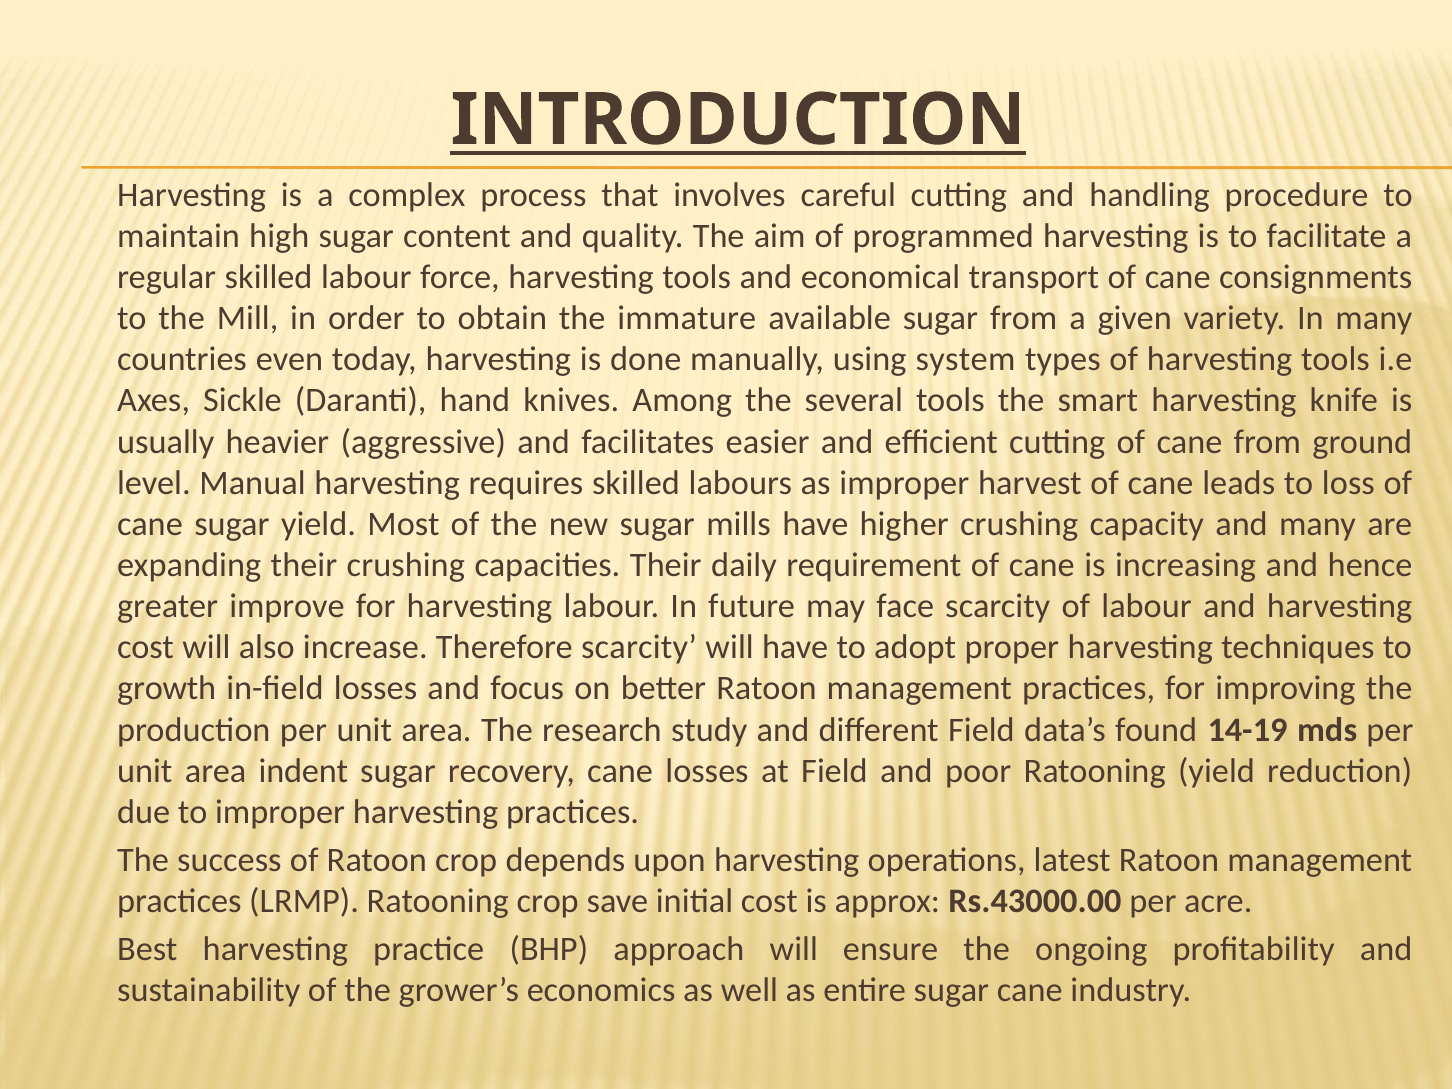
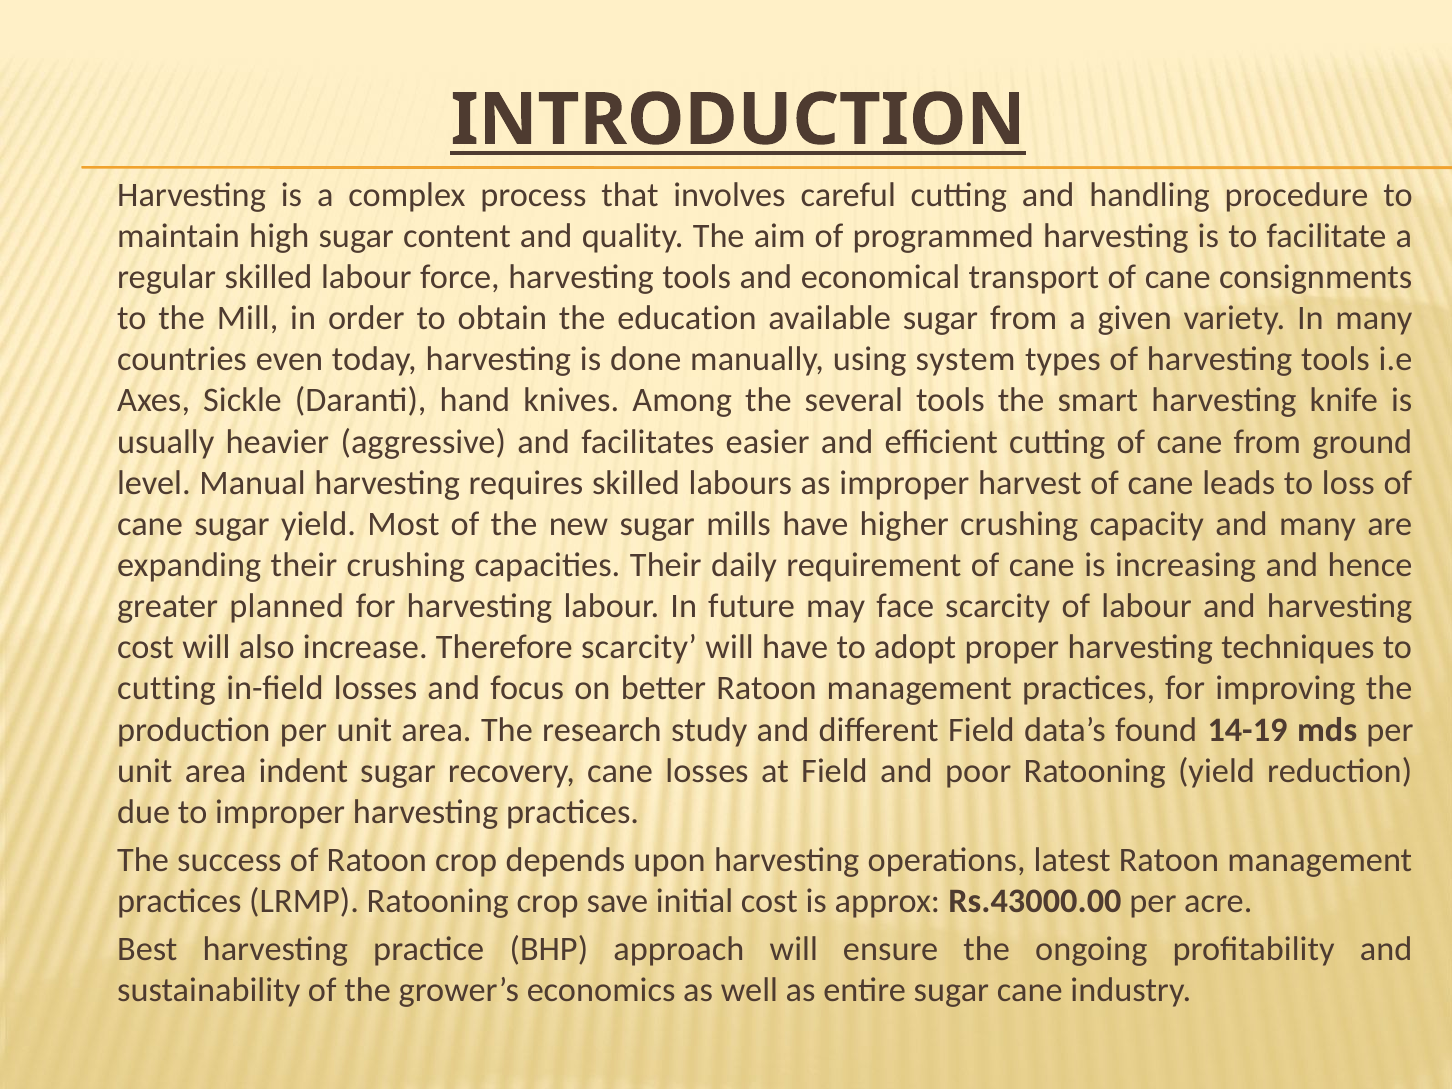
immature: immature -> education (687, 318)
improve: improve -> planned (287, 606)
growth: growth -> cutting (167, 689)
